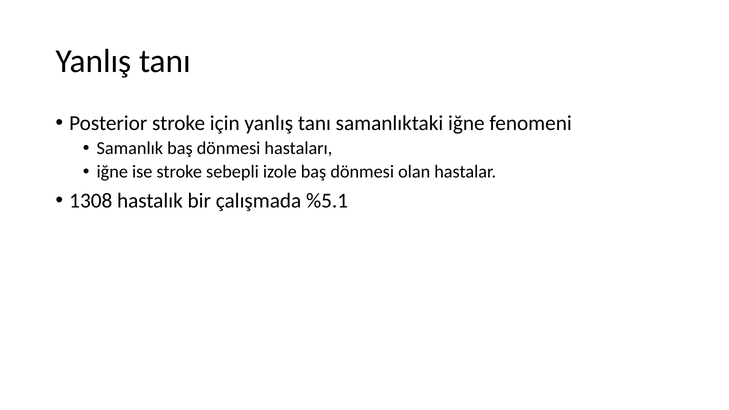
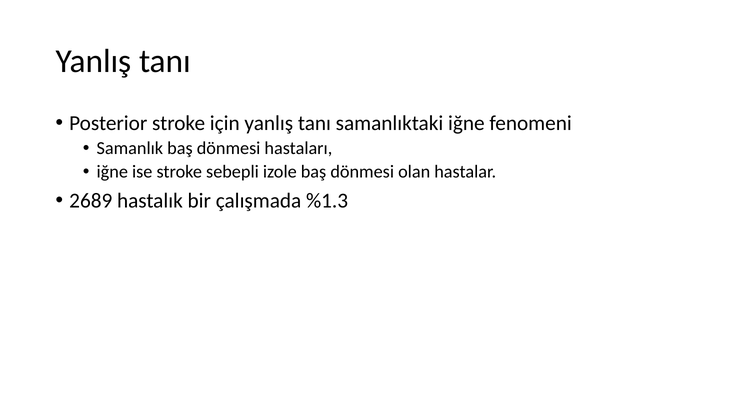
1308: 1308 -> 2689 (91, 201)
%5.1: %5.1 -> %1.3 (327, 201)
